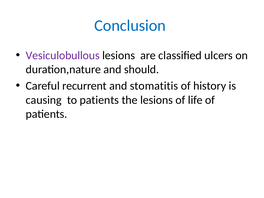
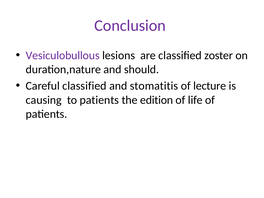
Conclusion colour: blue -> purple (130, 26)
ulcers: ulcers -> zoster (219, 55)
Careful recurrent: recurrent -> classified (84, 86)
history: history -> lecture (210, 86)
the lesions: lesions -> edition (157, 100)
